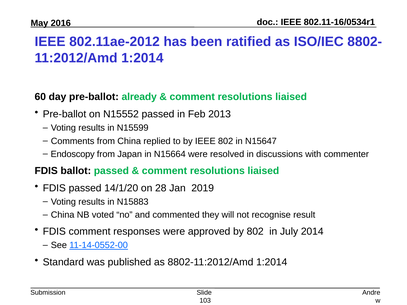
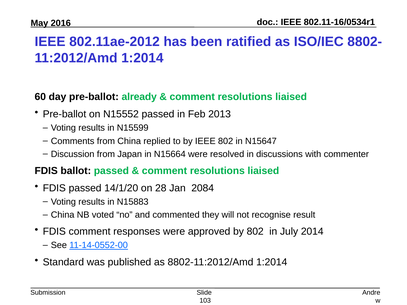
Endoscopy: Endoscopy -> Discussion (73, 154)
2019: 2019 -> 2084 (203, 188)
